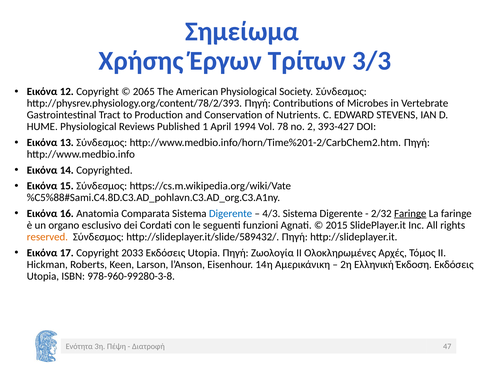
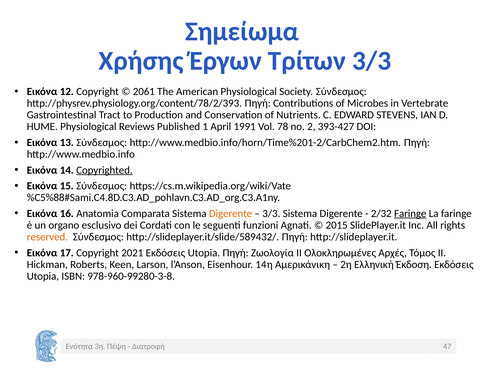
2065: 2065 -> 2061 (144, 92)
1994: 1994 -> 1991 (245, 127)
Copyrighted underline: none -> present (104, 170)
Digerente colour: blue -> orange (231, 214)
4/3: 4/3 -> 3/3 (271, 214)
2033: 2033 -> 2021 (132, 253)
